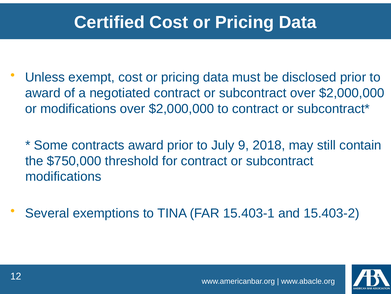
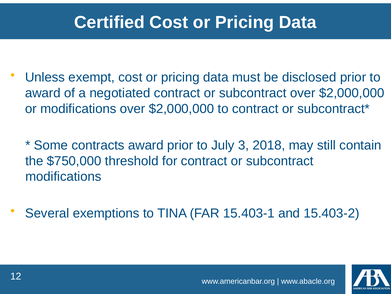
9: 9 -> 3 (244, 145)
